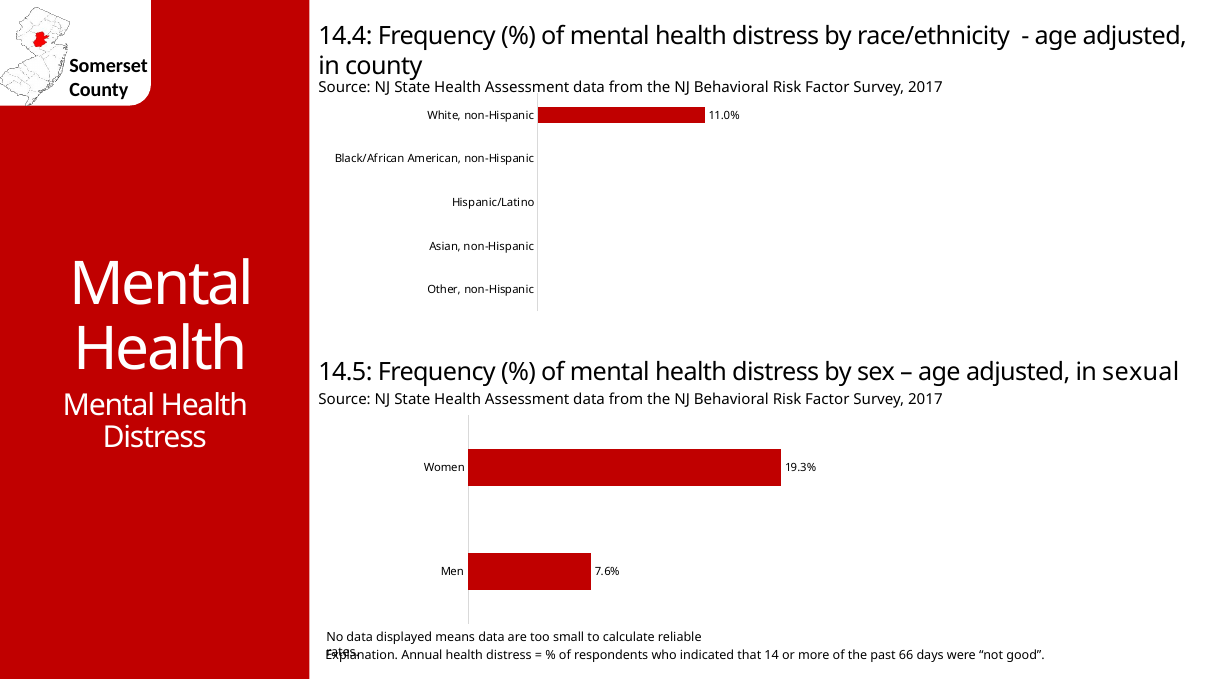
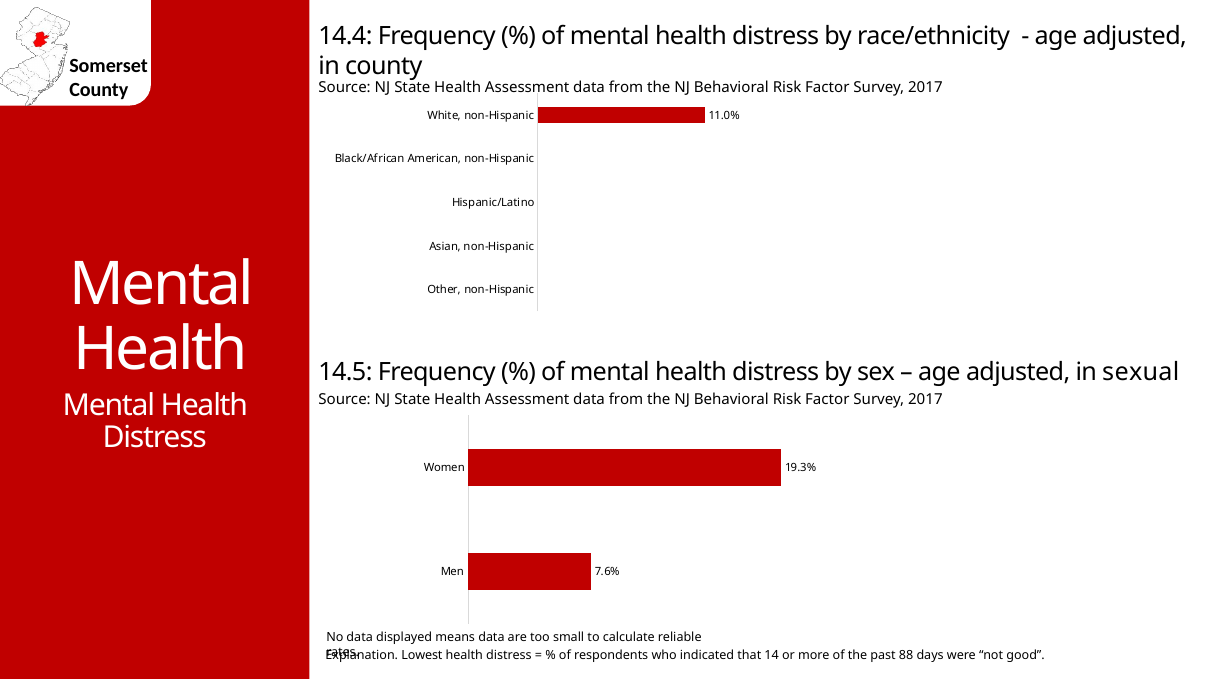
Annual: Annual -> Lowest (422, 655)
66: 66 -> 88 (906, 655)
